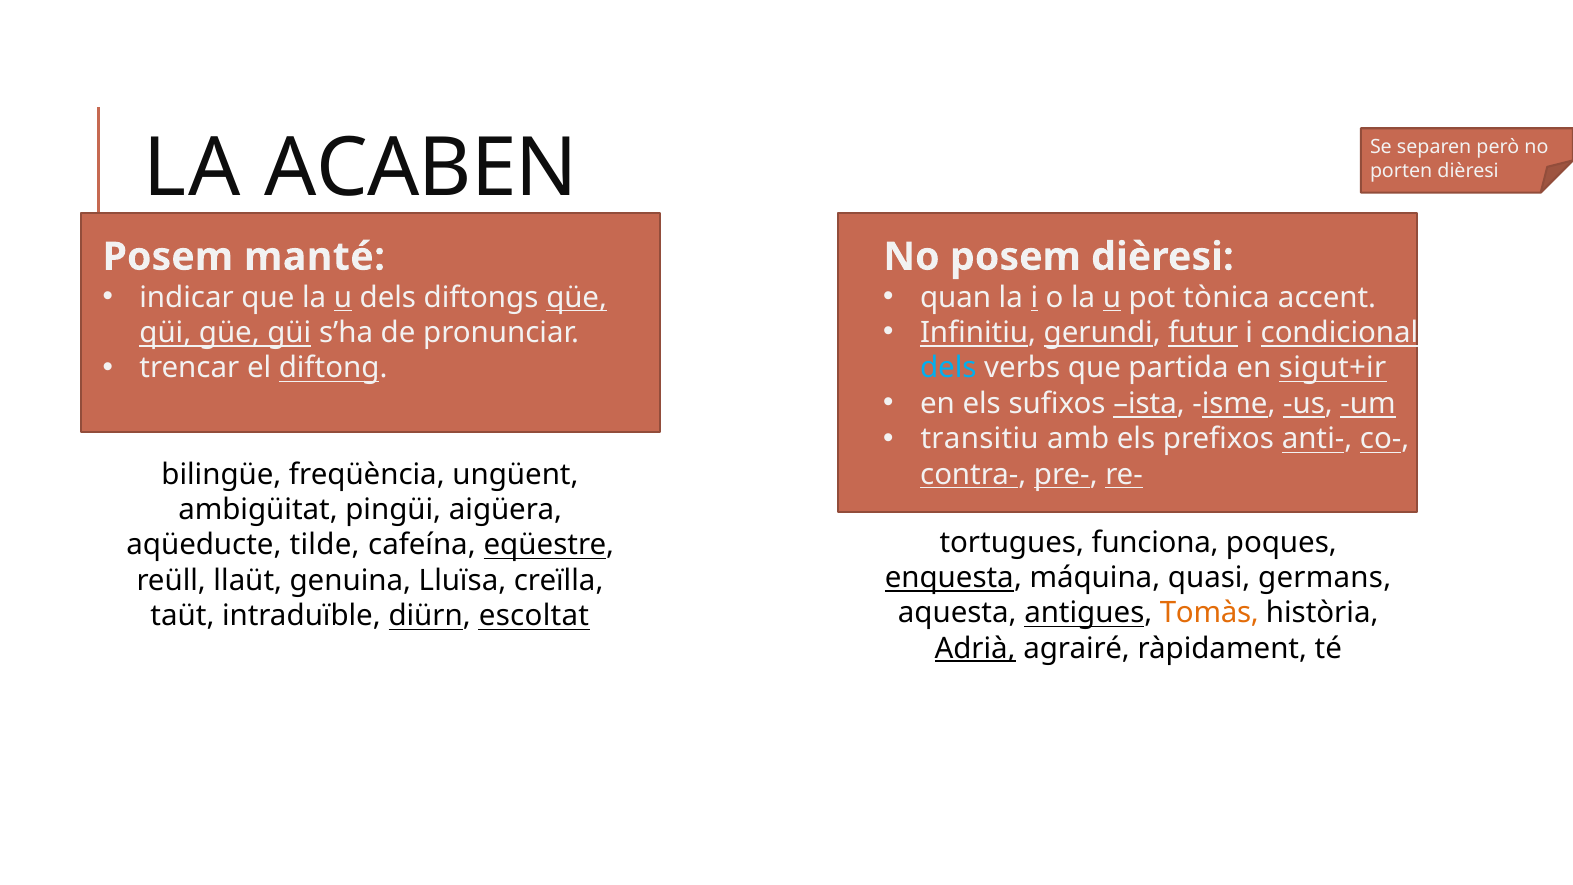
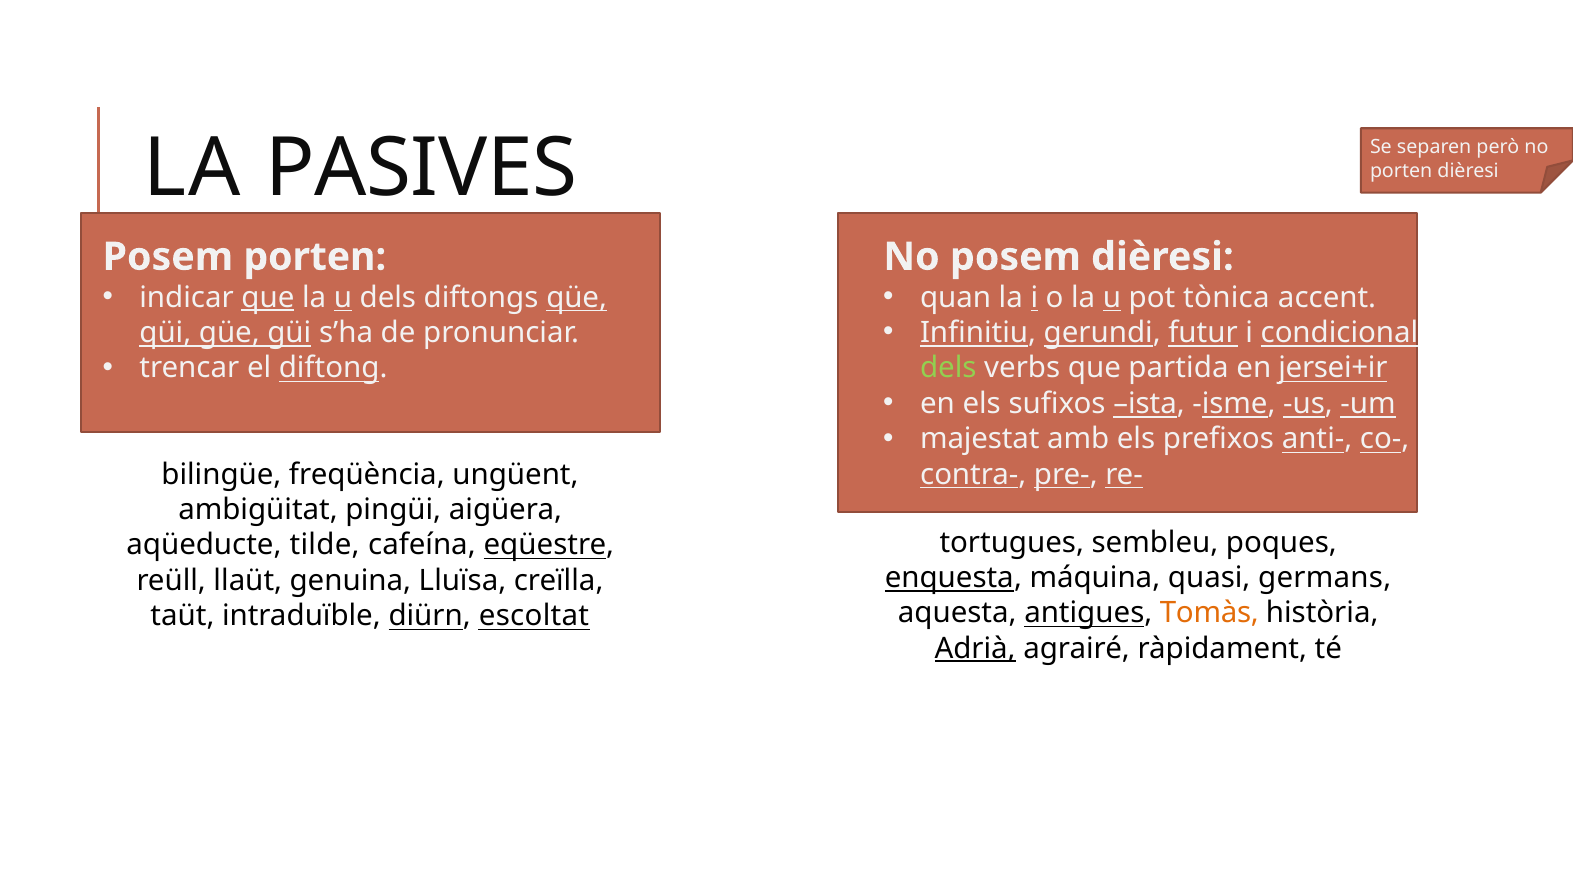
ACABEN: ACABEN -> PASIVES (421, 169)
Posem manté: manté -> porten (315, 257)
que underline: none -> present (268, 297)
dels colour: light blue -> light green (948, 368)
sigut+ir: sigut+ir -> jersei+ir (1333, 368)
transitiu: transitiu -> majestat (980, 439)
funciona: funciona -> sembleu (1155, 542)
